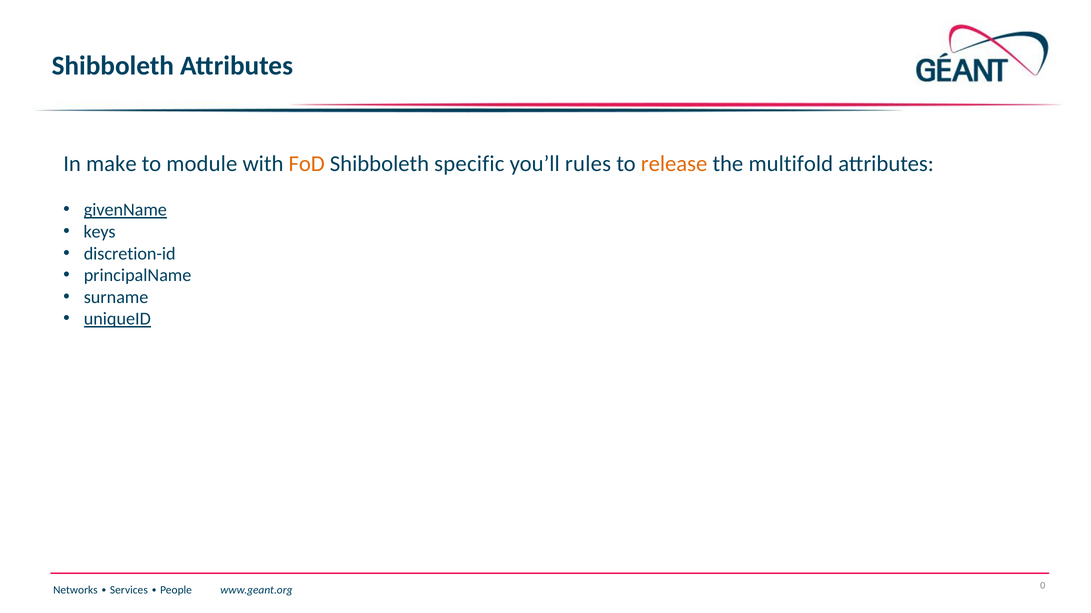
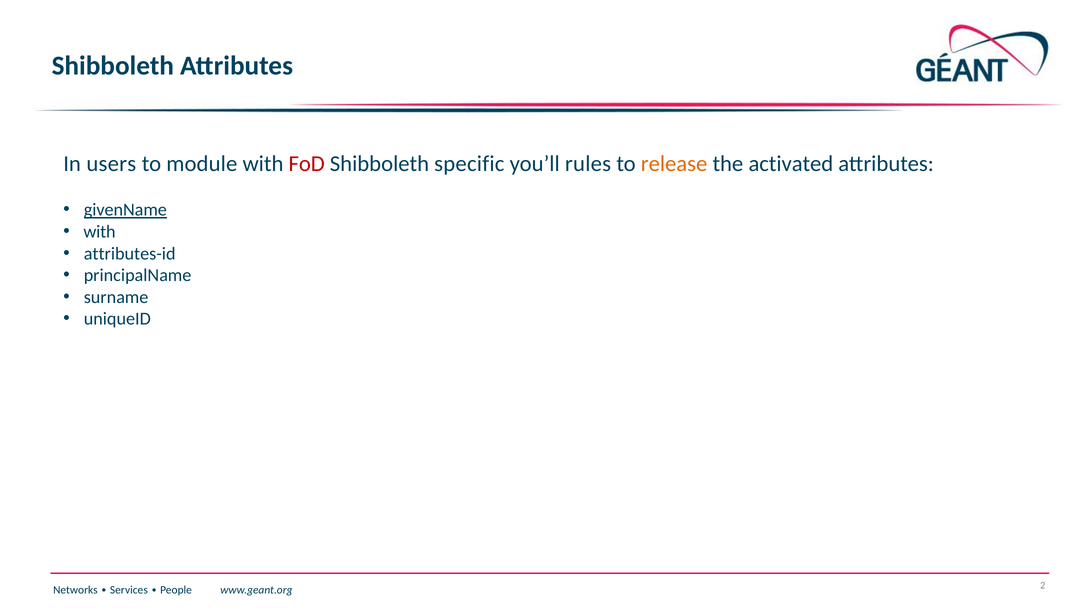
make: make -> users (111, 164)
FoD colour: orange -> red (307, 164)
multifold: multifold -> activated (791, 164)
keys: keys -> with (100, 232)
discretion-id: discretion-id -> attributes-id (130, 254)
uniqueID underline: present -> none (117, 319)
0: 0 -> 2 (1043, 586)
